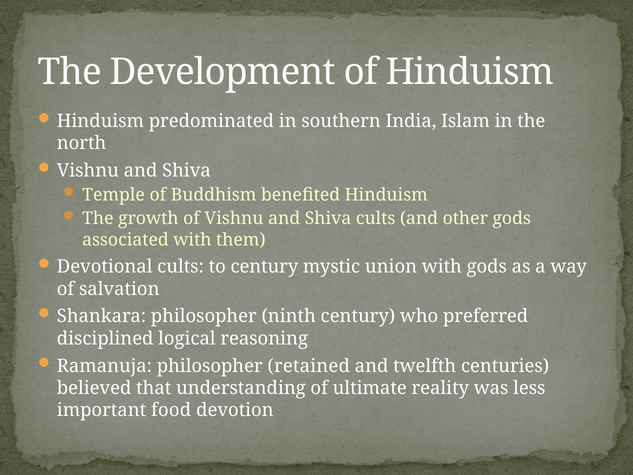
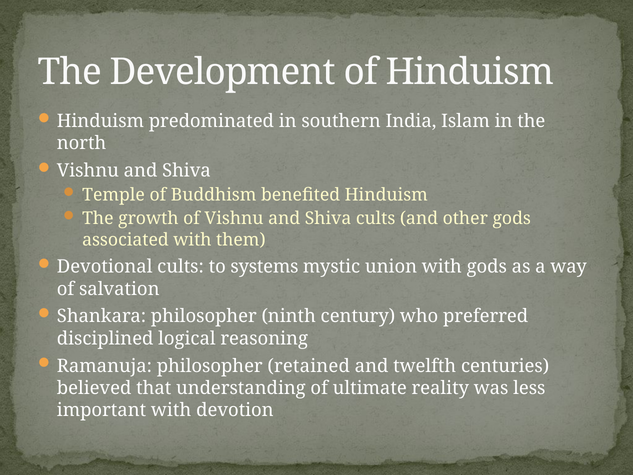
to century: century -> systems (264, 267)
important food: food -> with (171, 410)
